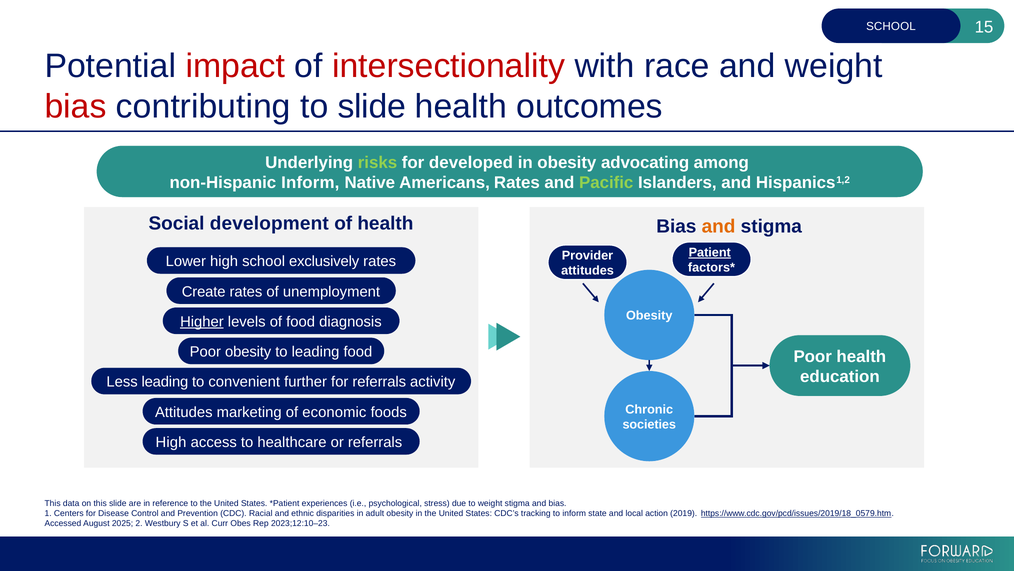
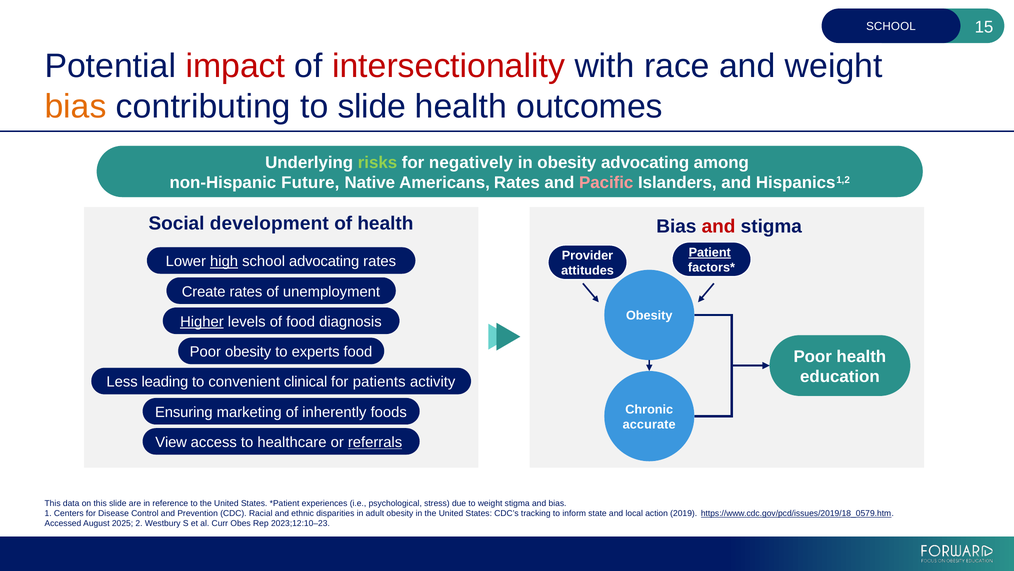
bias colour: red -> orange (76, 107)
developed: developed -> negatively (471, 162)
non-Hispanic Inform: Inform -> Future (310, 183)
Pacific colour: light green -> pink (606, 183)
and colour: orange -> red (719, 226)
high underline: none -> present (224, 261)
school exclusively: exclusively -> advocating (324, 261)
to leading: leading -> experts (316, 352)
further: further -> clinical (306, 382)
for referrals: referrals -> patients (379, 382)
Attitudes: Attitudes -> Ensuring (184, 412)
economic: economic -> inherently (334, 412)
societies: societies -> accurate (649, 424)
High: High -> View (171, 442)
referrals underline: none -> present (375, 442)
